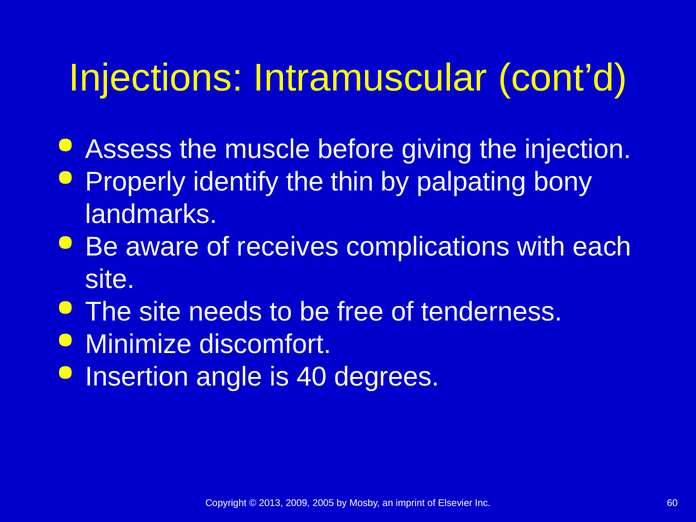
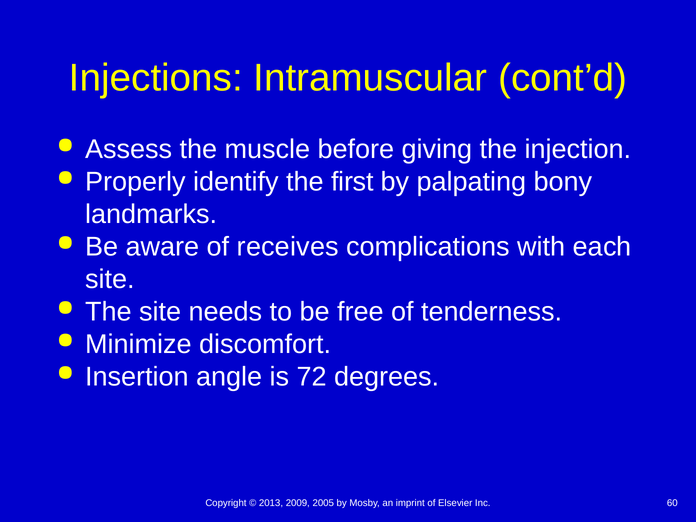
thin: thin -> first (352, 182)
40: 40 -> 72 (312, 377)
